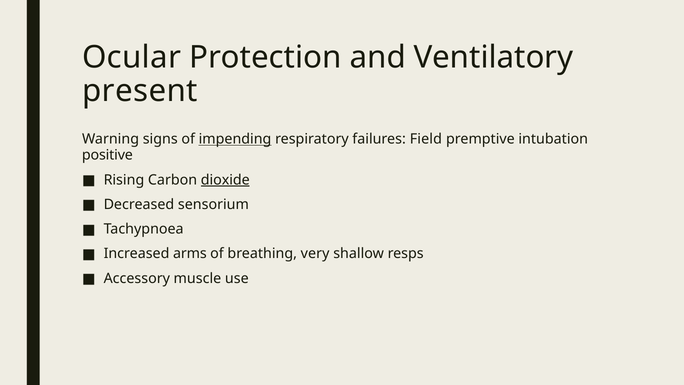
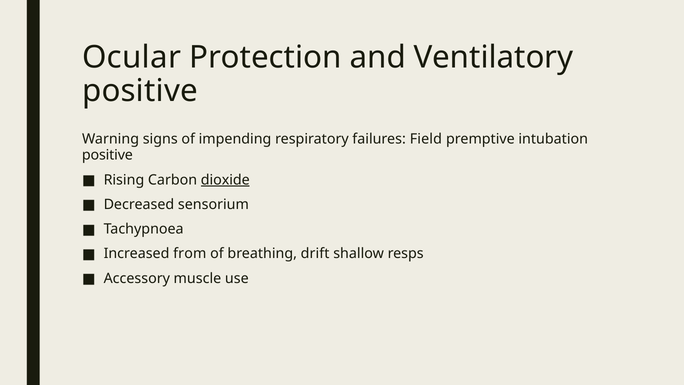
present: present -> positive (140, 91)
impending underline: present -> none (235, 139)
arms: arms -> from (190, 254)
very: very -> drift (315, 254)
